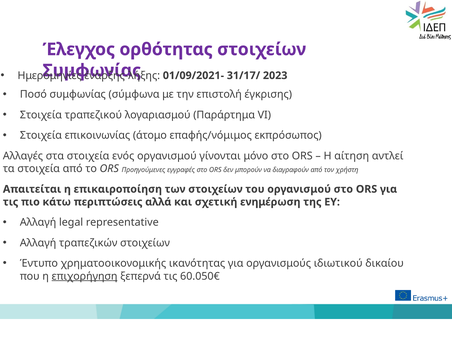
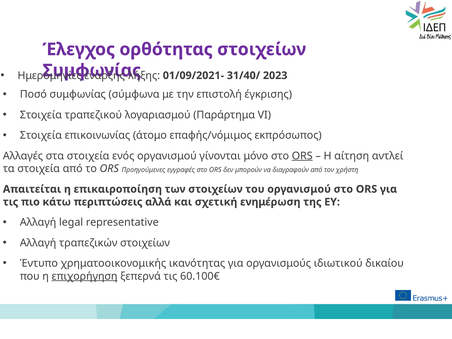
31/17/: 31/17/ -> 31/40/ (243, 76)
ORS underline: none -> present (302, 156)
60.050€: 60.050€ -> 60.100€ (200, 276)
